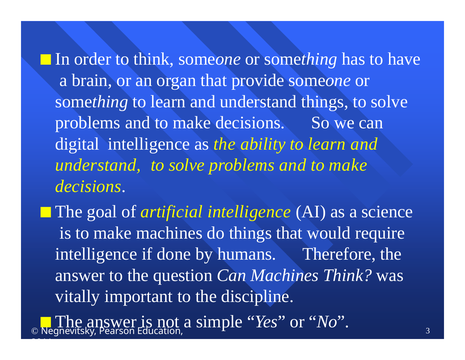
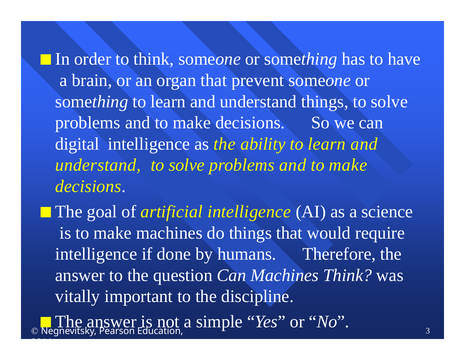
provide: provide -> prevent (258, 80)
